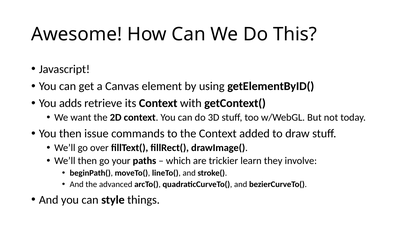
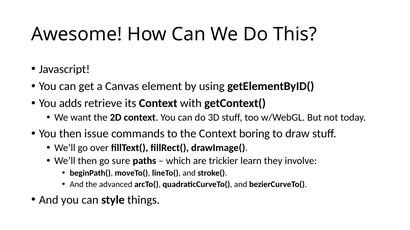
added: added -> boring (255, 134)
your: your -> sure (121, 161)
